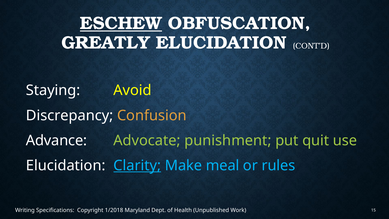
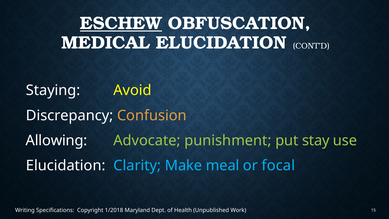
GREATLY: GREATLY -> MEDICAL (106, 43)
Advance: Advance -> Allowing (56, 140)
quit: quit -> stay (316, 140)
Clarity underline: present -> none (137, 165)
rules: rules -> focal (278, 165)
